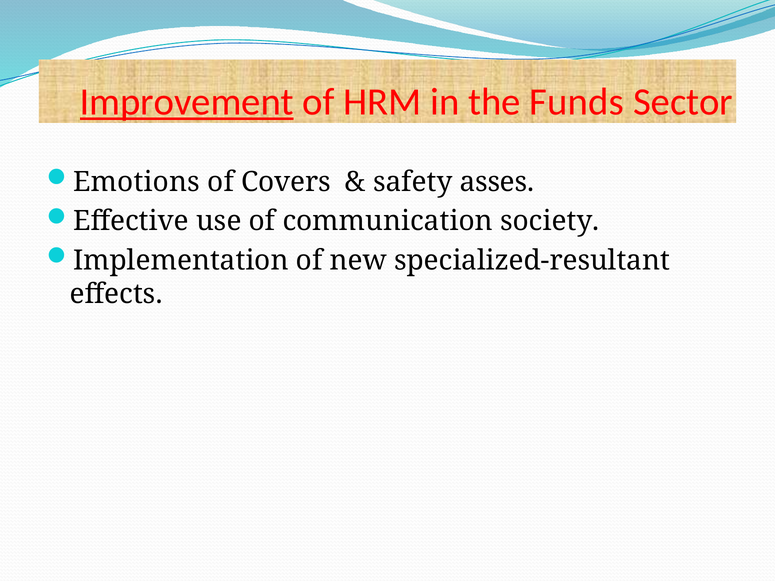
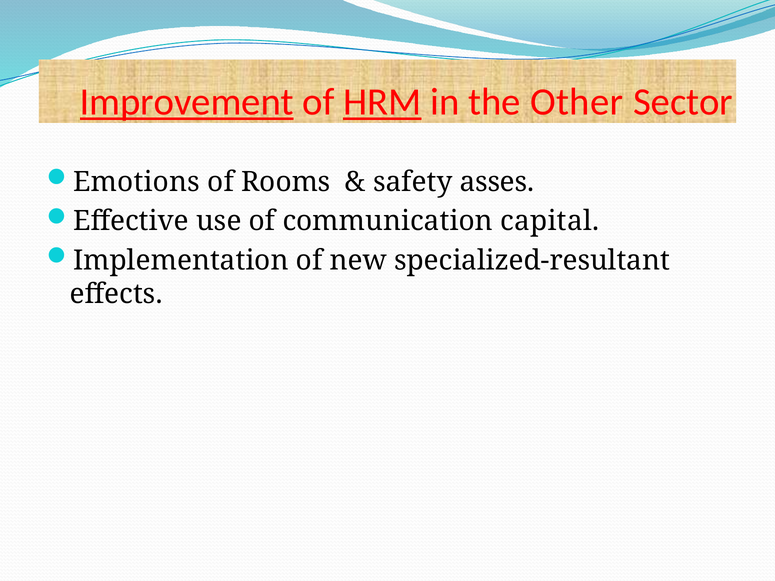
HRM underline: none -> present (382, 102)
Funds: Funds -> Other (577, 102)
Covers: Covers -> Rooms (286, 182)
society: society -> capital (550, 221)
